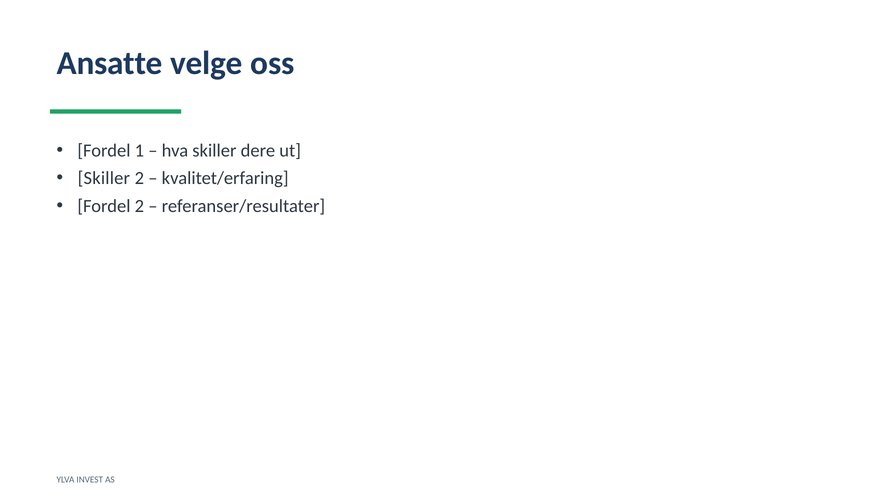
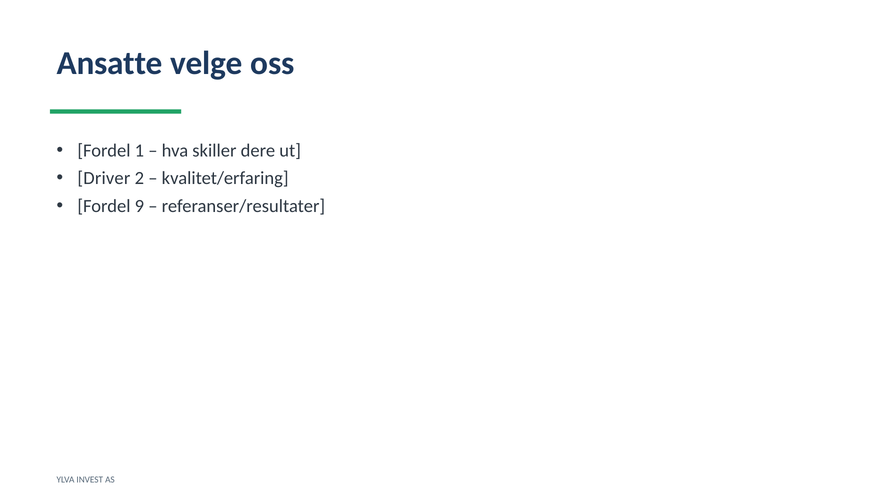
Skiller: Skiller -> Driver (104, 178)
Fordel 2: 2 -> 9 (139, 206)
